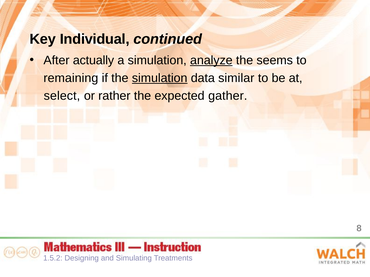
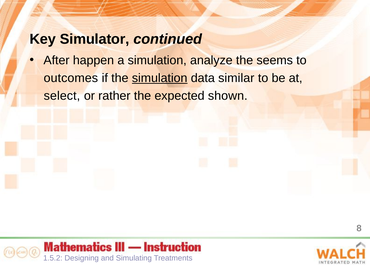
Individual: Individual -> Simulator (95, 39)
actually: actually -> happen (93, 60)
analyze underline: present -> none (211, 60)
remaining: remaining -> outcomes (71, 78)
gather: gather -> shown (228, 96)
